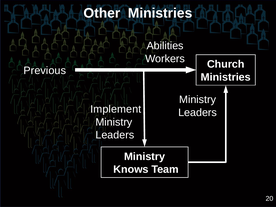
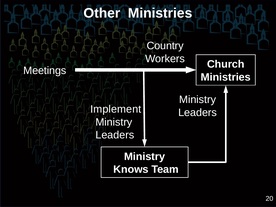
Abilities: Abilities -> Country (165, 46)
Previous: Previous -> Meetings (45, 71)
